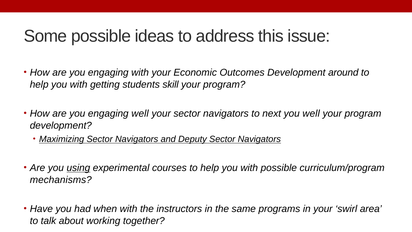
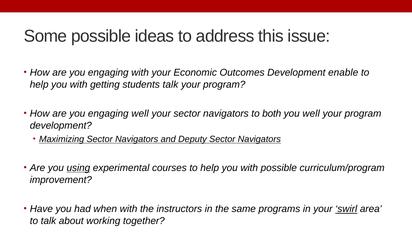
around: around -> enable (343, 72)
students skill: skill -> talk (170, 84)
next: next -> both (272, 114)
mechanisms: mechanisms -> improvement (61, 180)
swirl underline: none -> present (346, 209)
